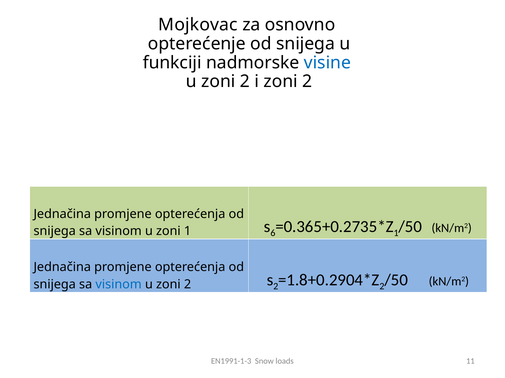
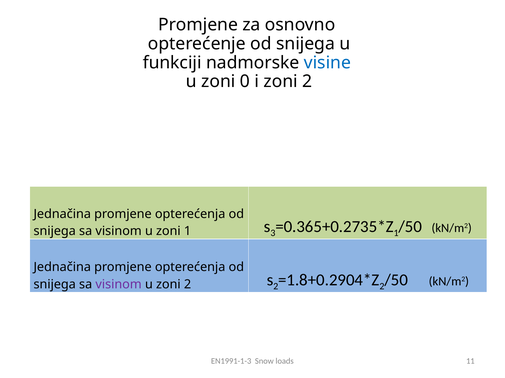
Mojkovac: Mojkovac -> Promjene (198, 25)
2: 2 -> 0 (245, 82)
6: 6 -> 3 (273, 234)
visinom colour: blue -> purple (119, 285)
